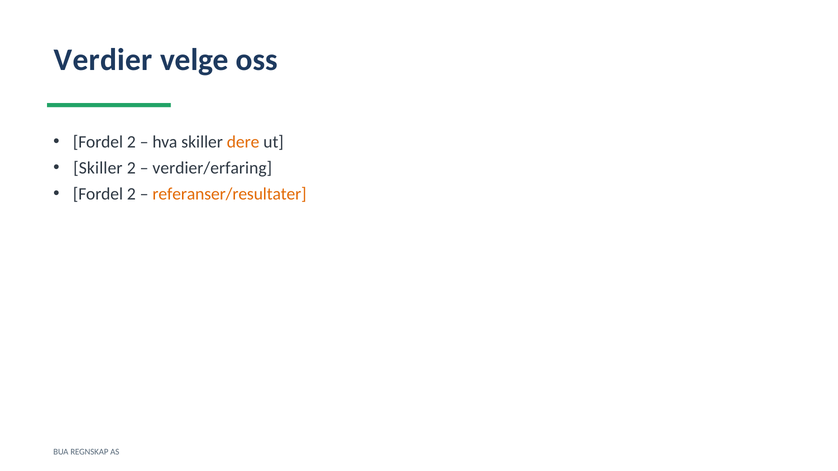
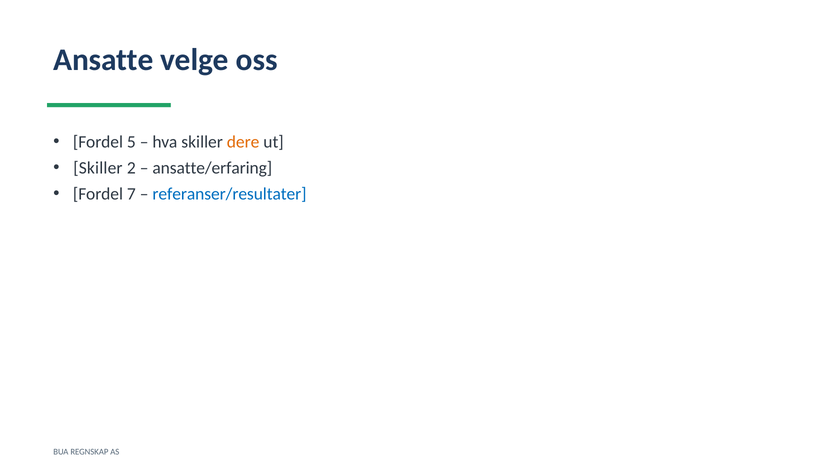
Verdier: Verdier -> Ansatte (103, 60)
2: 2 -> 5 (131, 142)
verdier/erfaring: verdier/erfaring -> ansatte/erfaring (212, 168)
2: 2 -> 7 (131, 194)
referanser/resultater colour: orange -> blue (230, 194)
